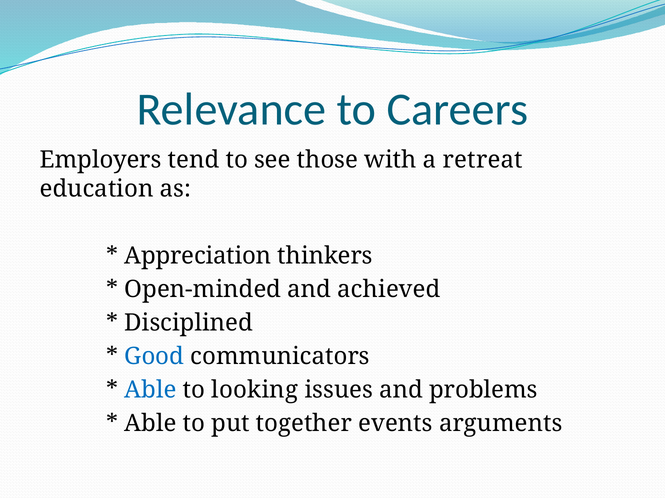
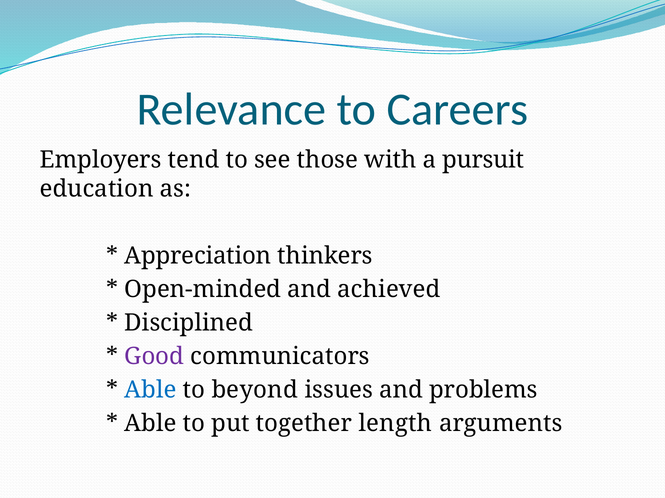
retreat: retreat -> pursuit (483, 160)
Good colour: blue -> purple (154, 357)
looking: looking -> beyond (255, 390)
events: events -> length (395, 424)
